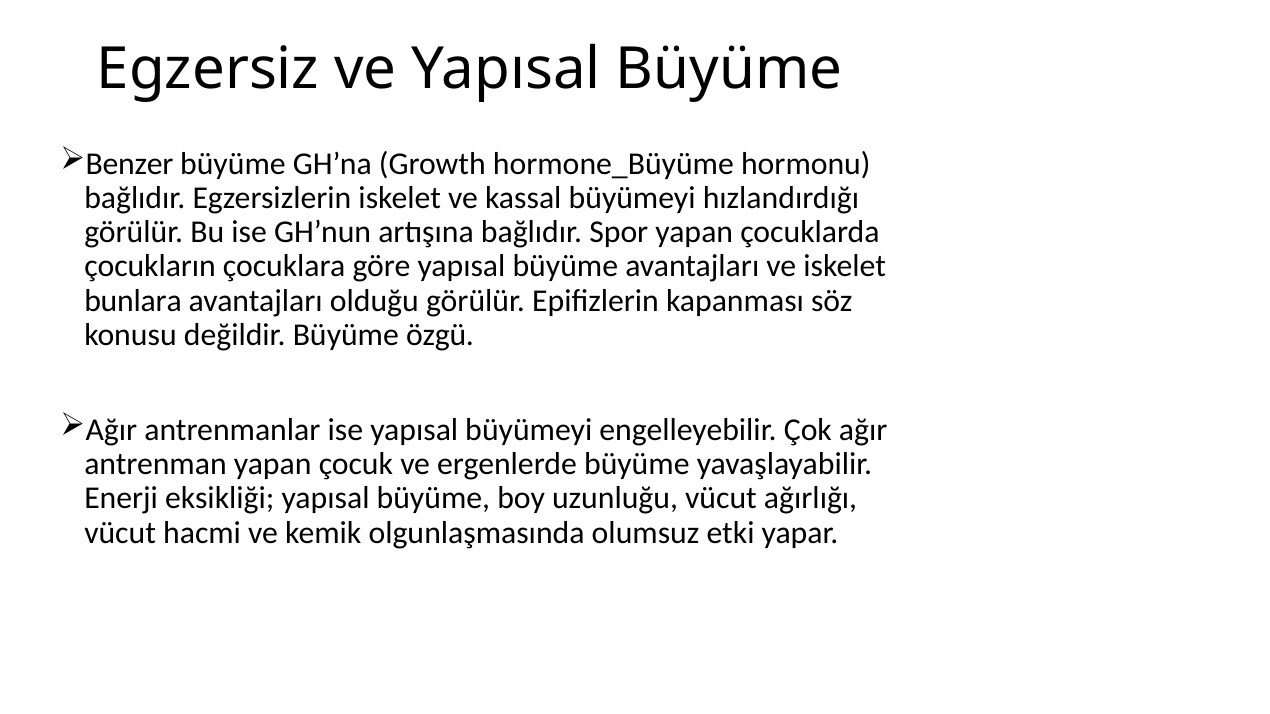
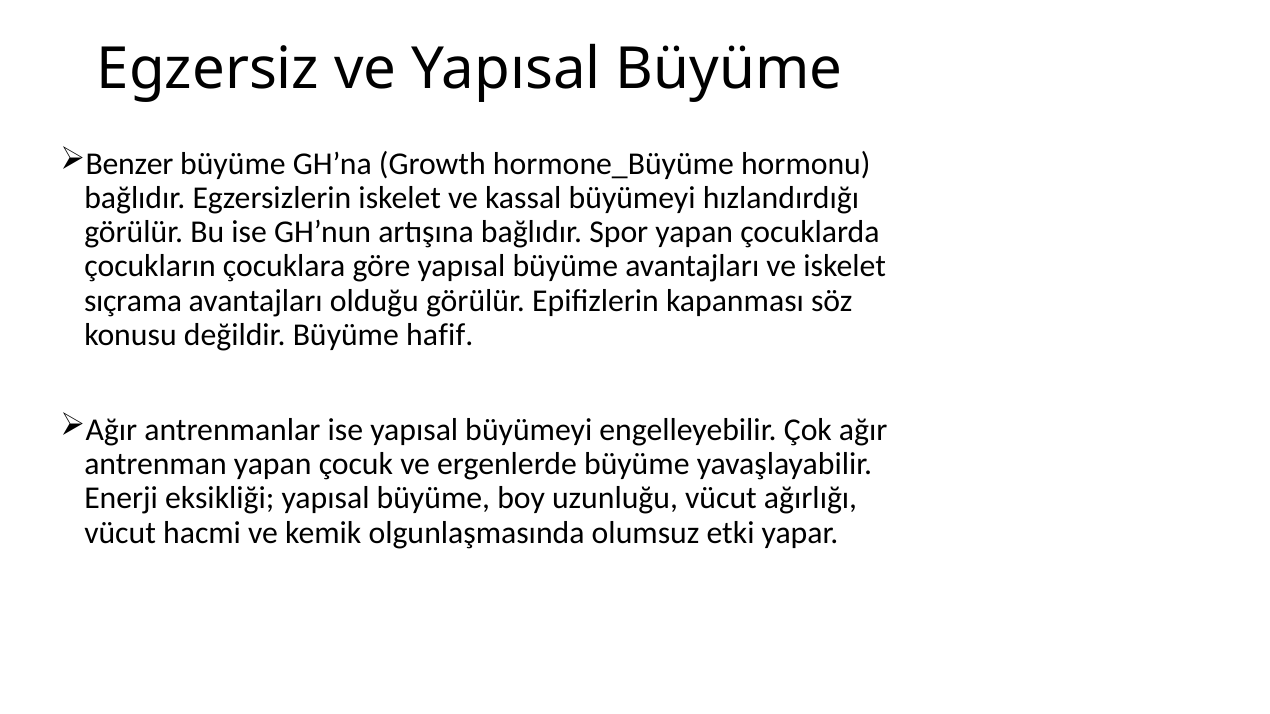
bunlara: bunlara -> sıçrama (133, 301)
özgü: özgü -> hafif (440, 335)
